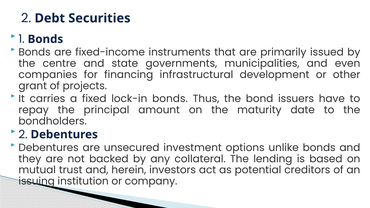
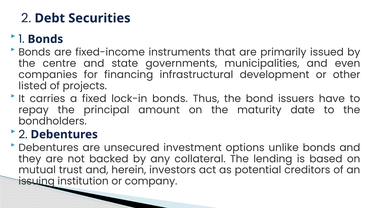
grant: grant -> listed (33, 86)
